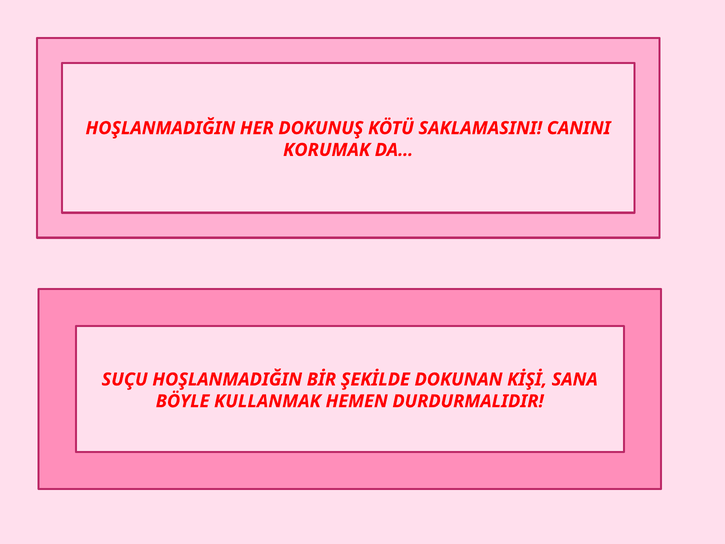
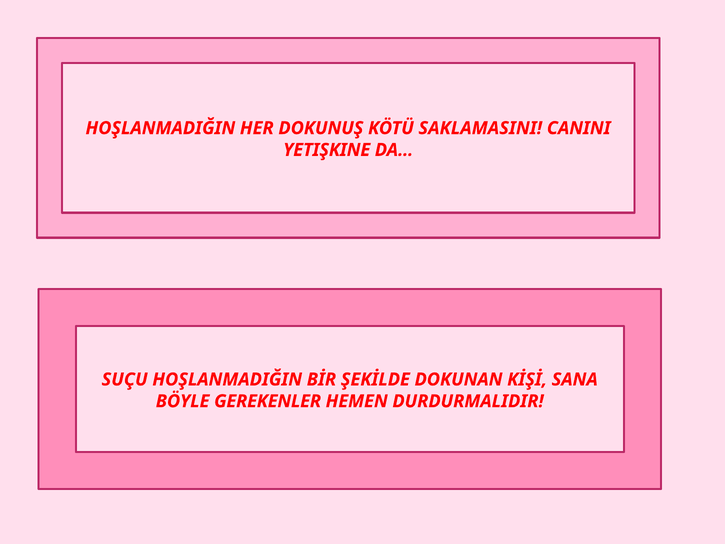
KORUMAK: KORUMAK -> YETIŞKINE (327, 150)
KULLANMAK: KULLANMAK -> GEREKENLER (268, 401)
